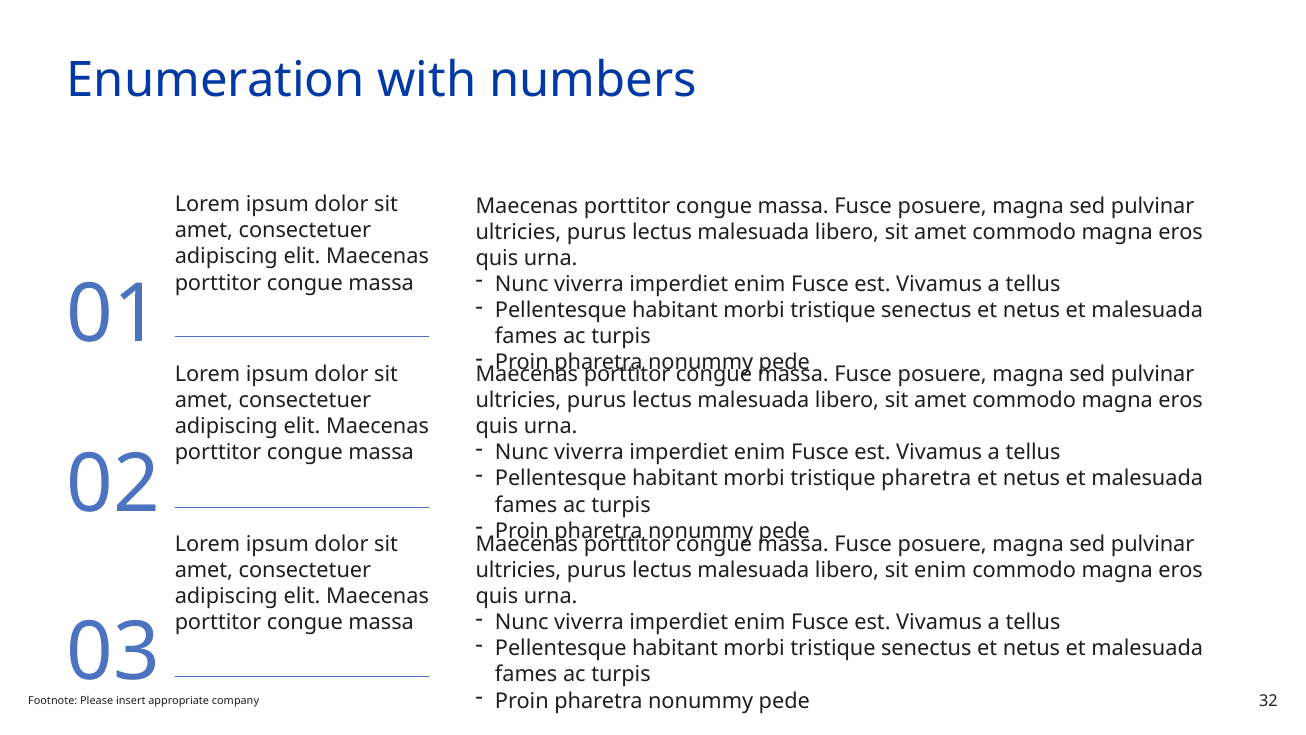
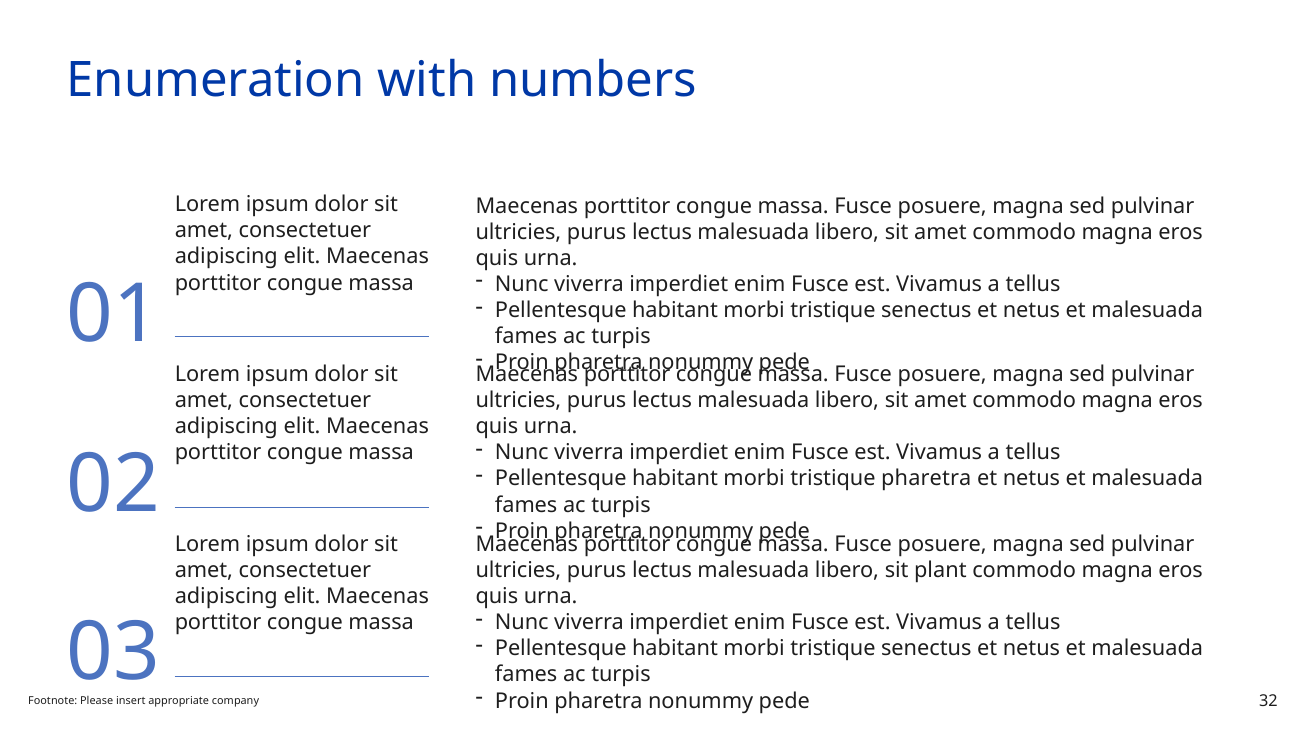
sit enim: enim -> plant (940, 570)
